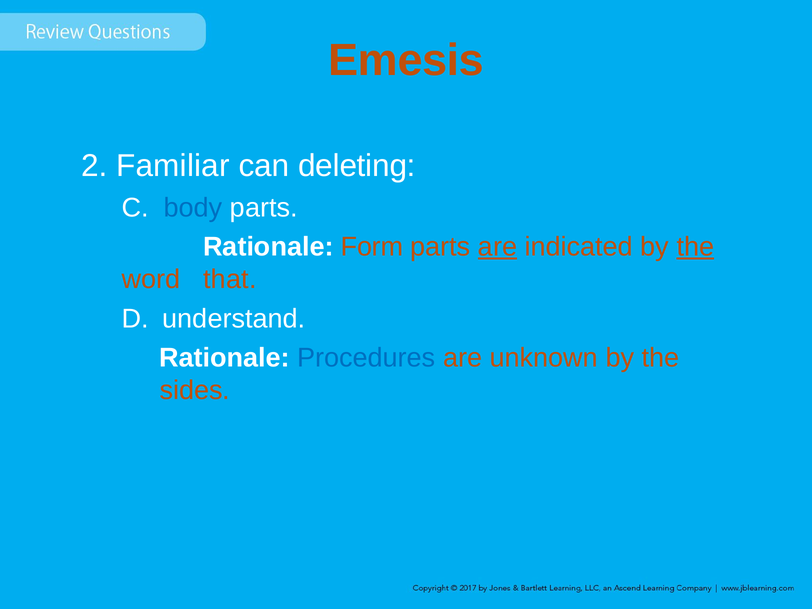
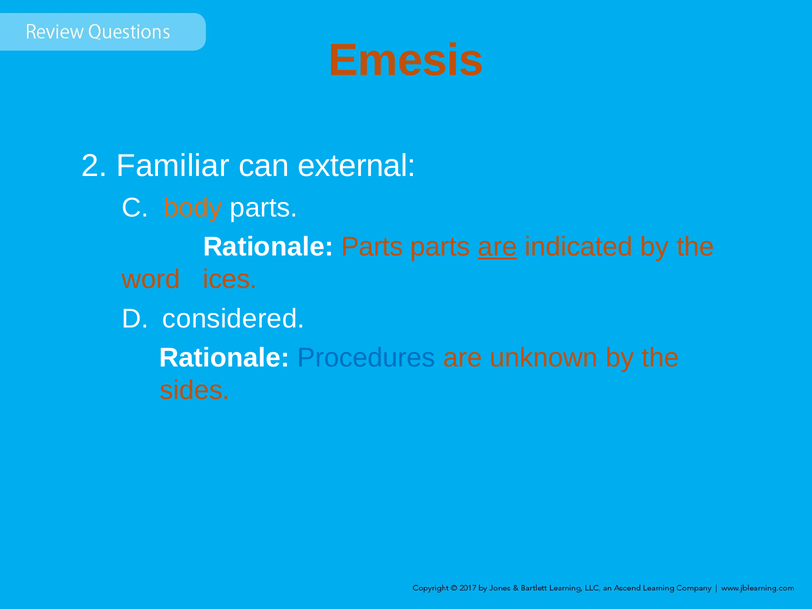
deleting: deleting -> external (357, 166)
body colour: blue -> orange (193, 208)
Rationale Form: Form -> Parts (372, 247)
the underline: present -> none (695, 247)
that: that -> ices (230, 279)
understand: understand -> considered (234, 319)
